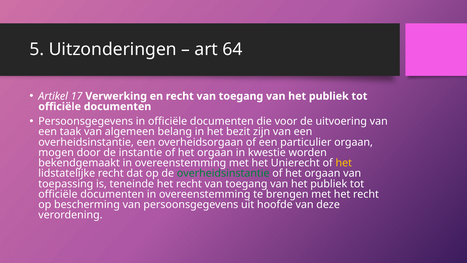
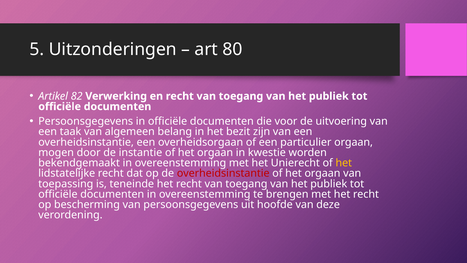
64: 64 -> 80 (232, 49)
17: 17 -> 82 (77, 96)
overheidsinstantie colour: green -> red (223, 173)
